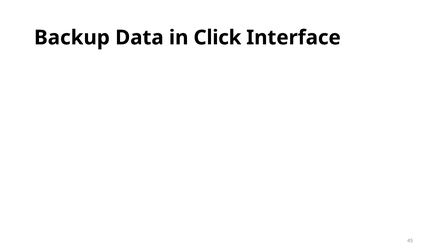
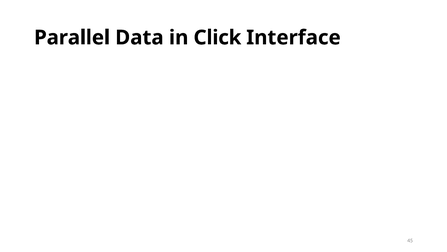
Backup: Backup -> Parallel (72, 38)
